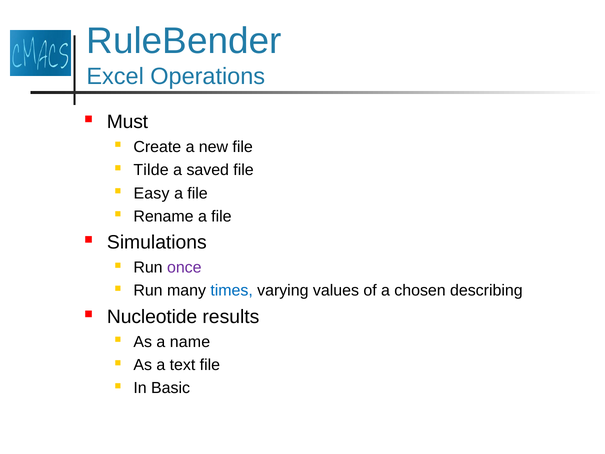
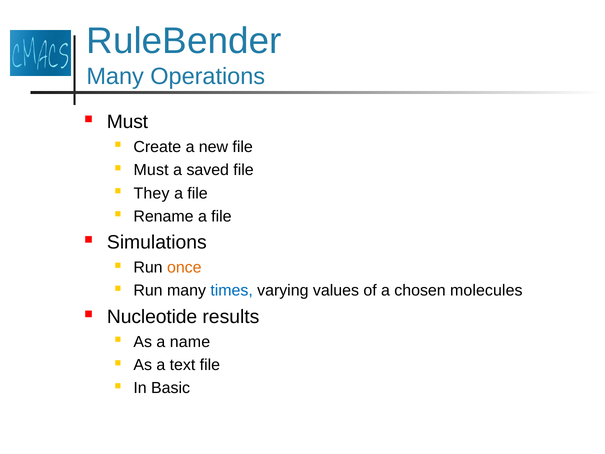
Excel: Excel -> Many (115, 77)
Tilde: Tilde -> Must (151, 170)
Easy: Easy -> They (152, 193)
once colour: purple -> orange (184, 267)
describing: describing -> molecules (486, 291)
